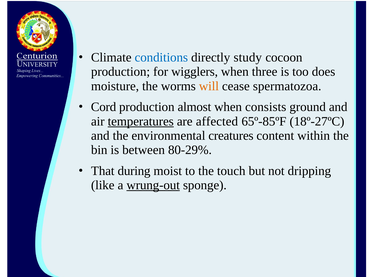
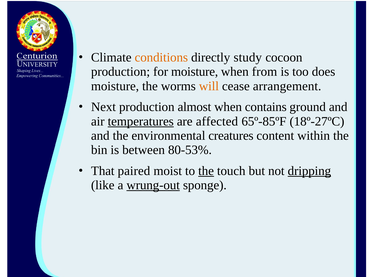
conditions colour: blue -> orange (161, 57)
for wigglers: wigglers -> moisture (195, 72)
three: three -> from (265, 72)
spermatozoa: spermatozoa -> arrangement (287, 86)
Cord: Cord -> Next (103, 107)
consists: consists -> contains (266, 107)
80-29%: 80-29% -> 80-53% (190, 150)
during: during -> paired (134, 171)
the underline: none -> present (206, 171)
dripping underline: none -> present (309, 171)
